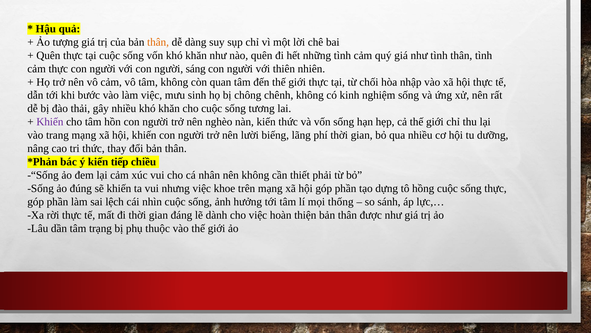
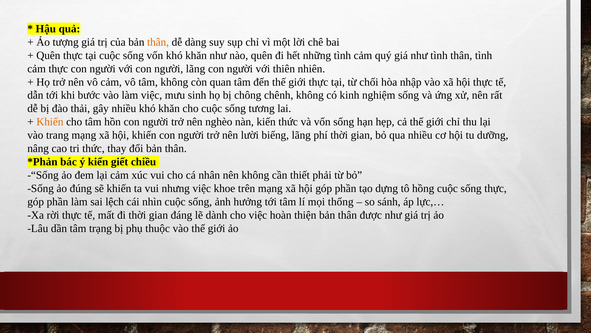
người sáng: sáng -> lãng (196, 69)
Khiến colour: purple -> orange (50, 122)
tiếp: tiếp -> giết (120, 162)
